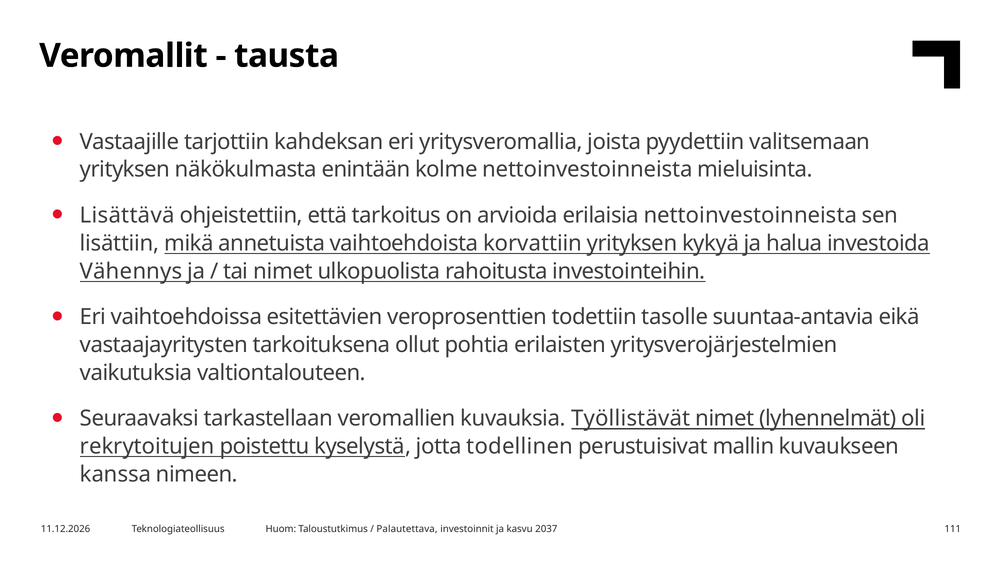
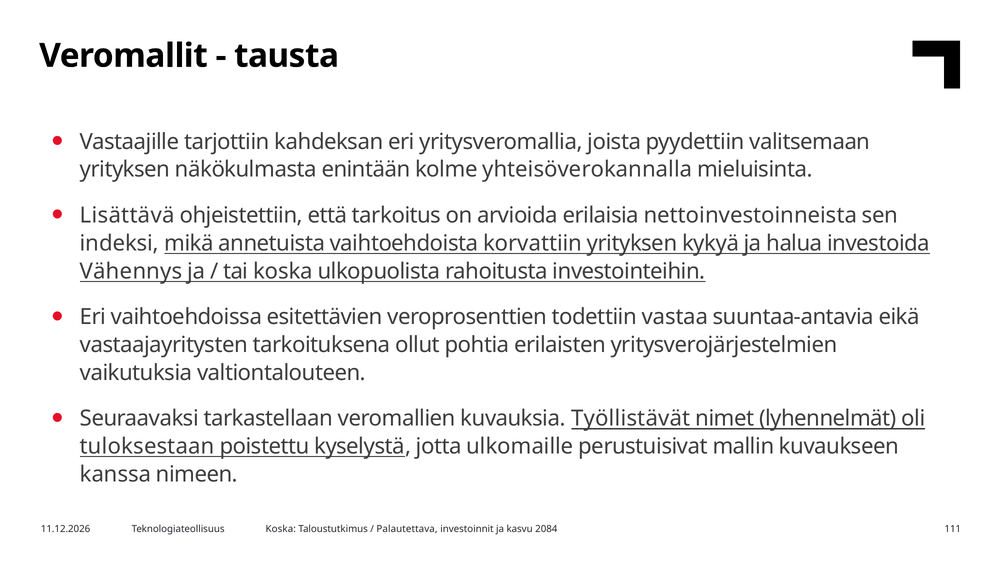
kolme nettoinvestoinneista: nettoinvestoinneista -> yhteisöverokannalla (587, 170)
lisättiin: lisättiin -> indeksi (119, 243)
tai nimet: nimet -> koska (283, 271)
tasolle: tasolle -> vastaa (675, 317)
rekrytoitujen: rekrytoitujen -> tuloksestaan (147, 447)
todellinen: todellinen -> ulkomaille (520, 447)
Huom: Huom -> Koska (281, 529)
2037: 2037 -> 2084 (546, 529)
